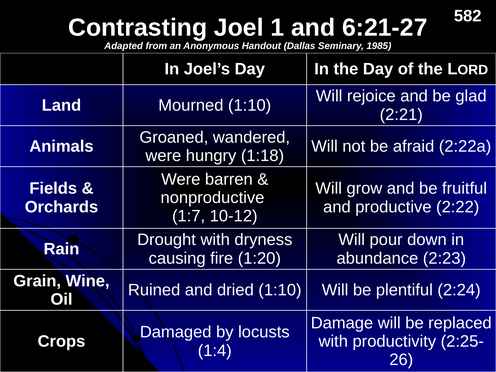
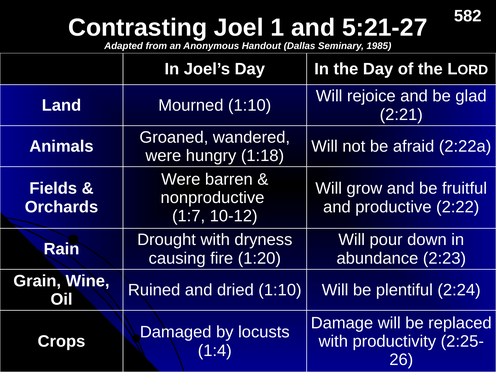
6:21-27: 6:21-27 -> 5:21-27 (385, 28)
